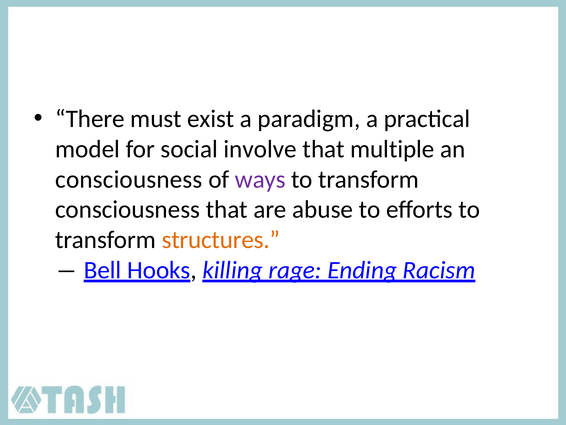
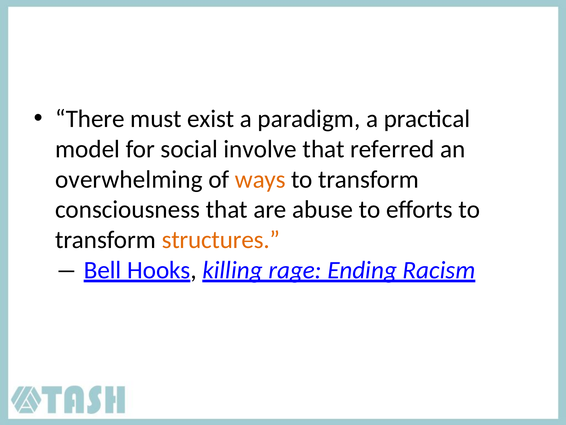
multiple: multiple -> referred (392, 149)
consciousness: consciousness -> overwhelming (129, 179)
ways colour: purple -> orange (260, 179)
